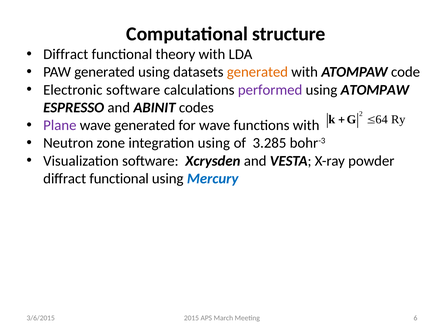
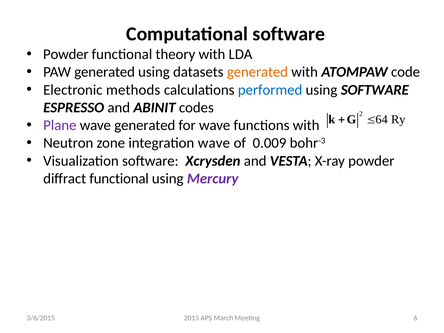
Computational structure: structure -> software (289, 34)
Diffract: Diffract -> Powder (66, 54)
Electronic software: software -> methods (133, 90)
performed colour: purple -> blue (270, 90)
using ATOMPAW: ATOMPAW -> SOFTWARE (375, 90)
integration using: using -> wave (214, 143)
3.285: 3.285 -> 0.009 (269, 143)
Mercury colour: blue -> purple (213, 179)
